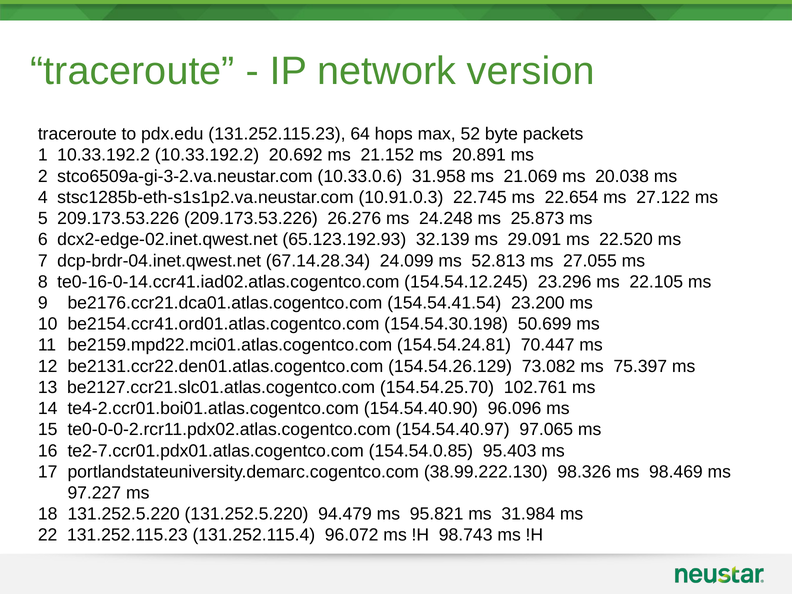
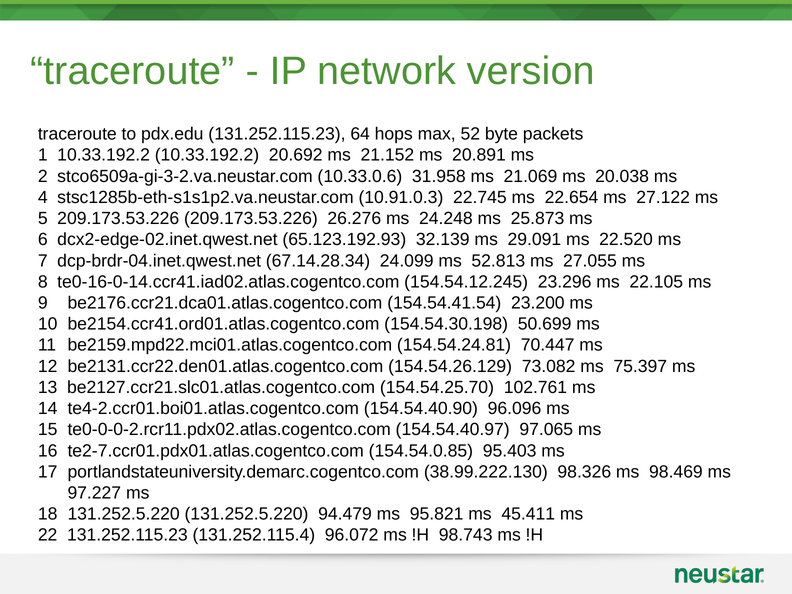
31.984: 31.984 -> 45.411 (528, 514)
